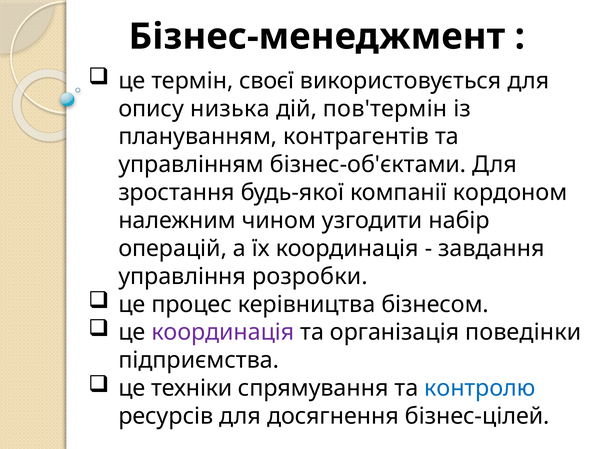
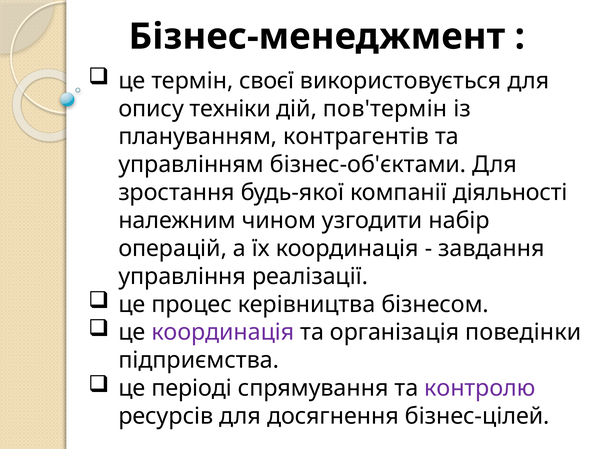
низька: низька -> техніки (230, 109)
кордоном: кордоном -> діяльності (510, 193)
розробки: розробки -> реалізації (310, 277)
техніки: техніки -> періоді (192, 388)
контролю colour: blue -> purple (480, 388)
